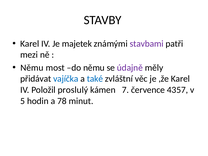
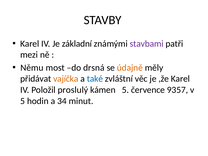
majetek: majetek -> základní (77, 44)
do němu: němu -> drsná (94, 68)
údajně colour: purple -> orange (130, 68)
vajíčka colour: blue -> orange (66, 79)
kámen 7: 7 -> 5 (125, 90)
4357: 4357 -> 9357 (177, 90)
78: 78 -> 34 (62, 101)
